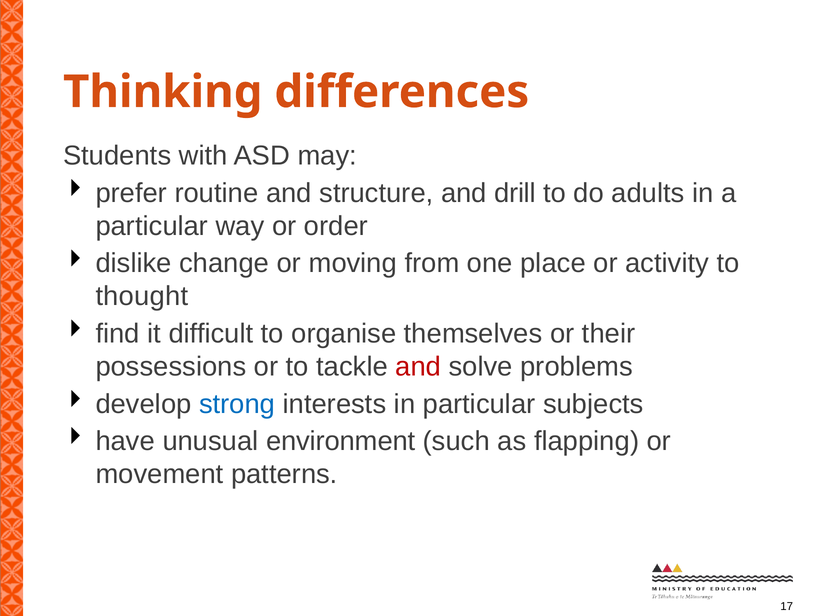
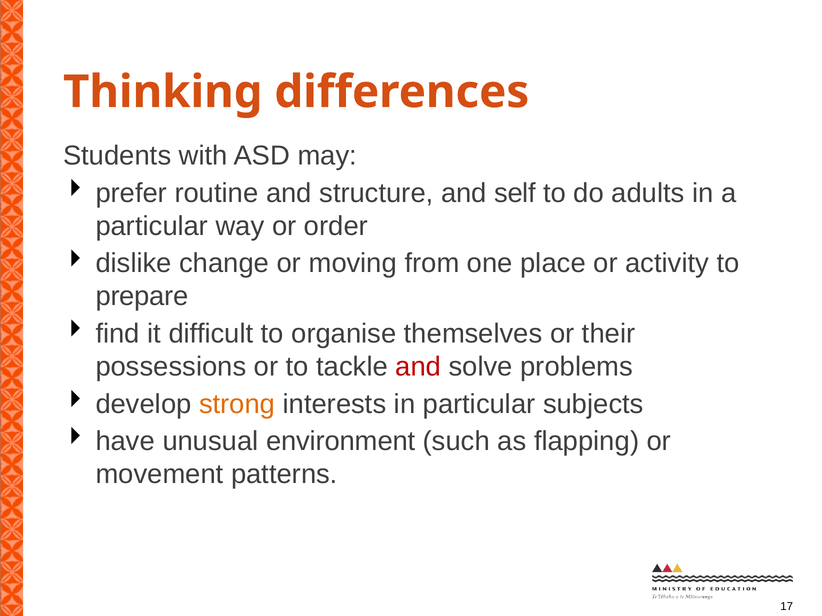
drill: drill -> self (515, 193)
thought: thought -> prepare (142, 297)
strong colour: blue -> orange (237, 404)
